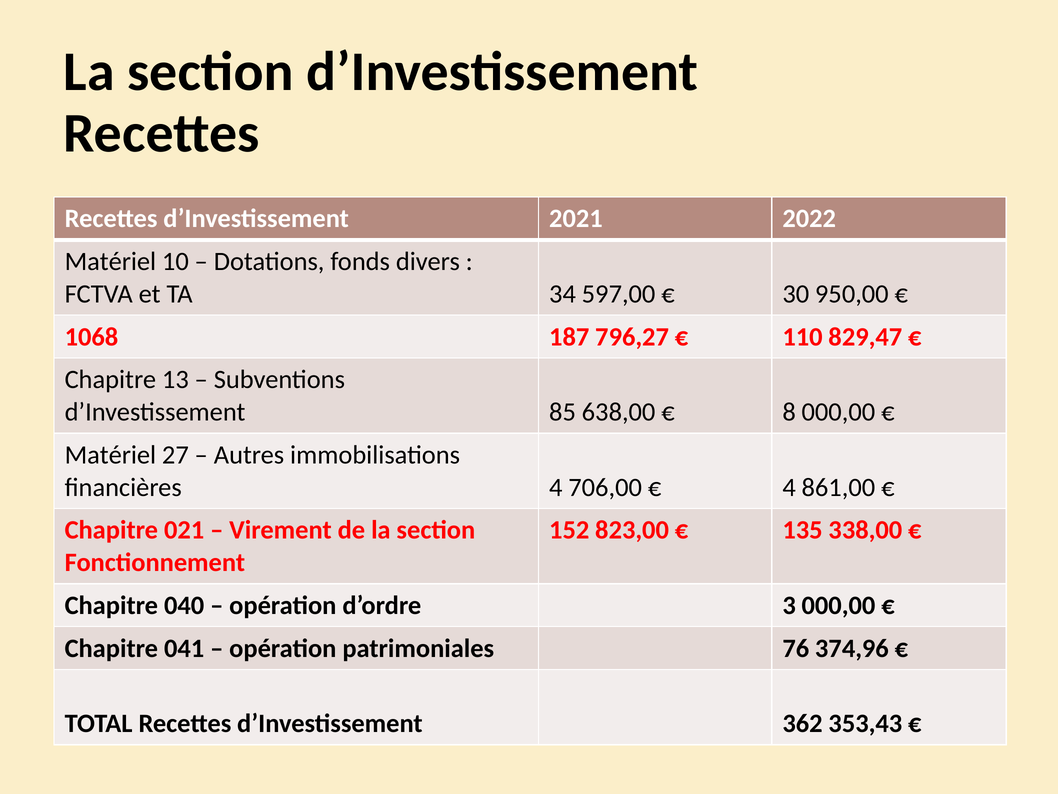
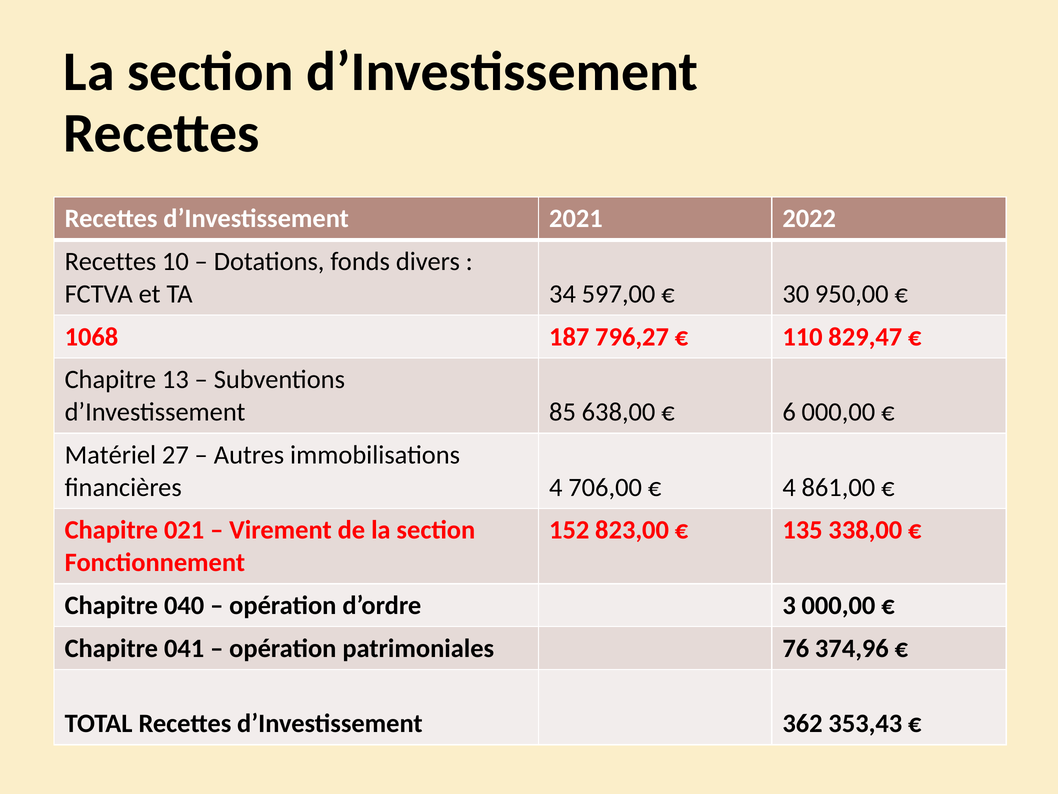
Matériel: Matériel -> Recettes (110, 261)
8: 8 -> 6 (789, 412)
